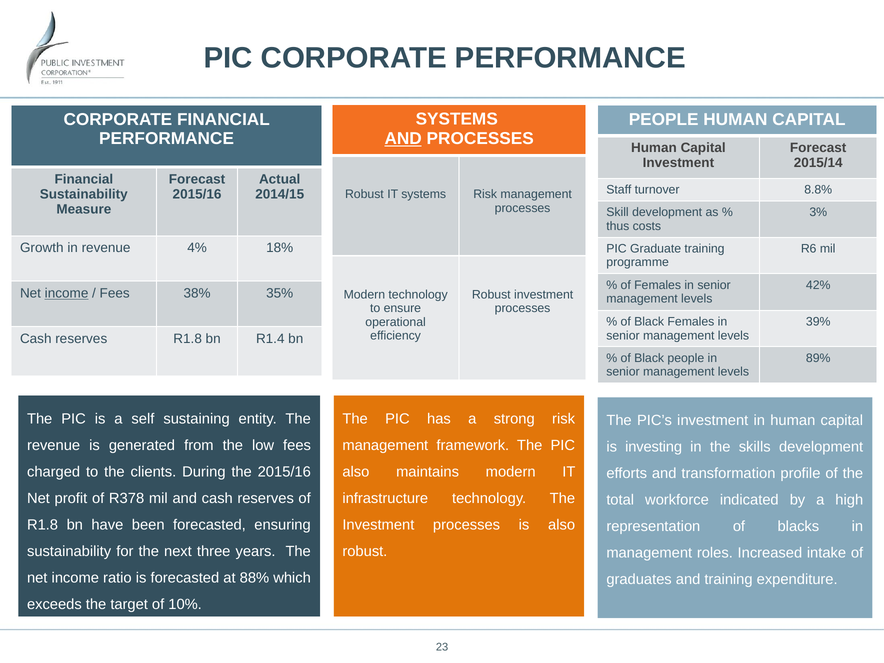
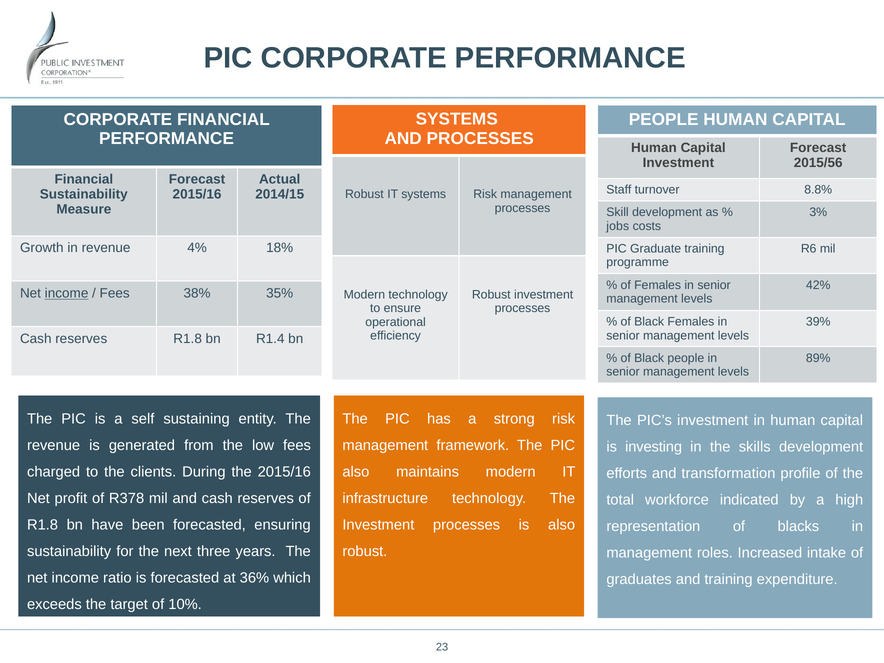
AND underline: present -> none (403, 138)
2015/14: 2015/14 -> 2015/56 (818, 163)
thus: thus -> jobs (618, 226)
88%: 88% -> 36% (254, 578)
